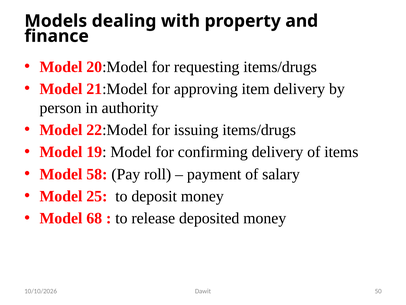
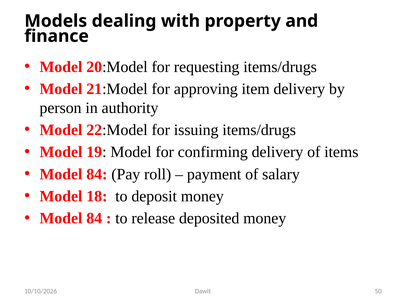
58: 58 -> 84 (97, 174)
25: 25 -> 18 (97, 196)
68: 68 -> 84 (94, 218)
